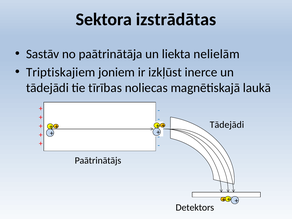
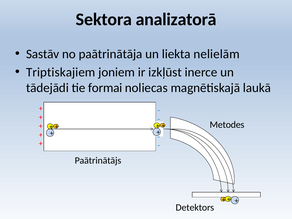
izstrādātas: izstrādātas -> analizatorā (176, 19)
tīrības: tīrības -> formai (105, 88)
Tādejādi: Tādejādi -> Metodes (227, 125)
